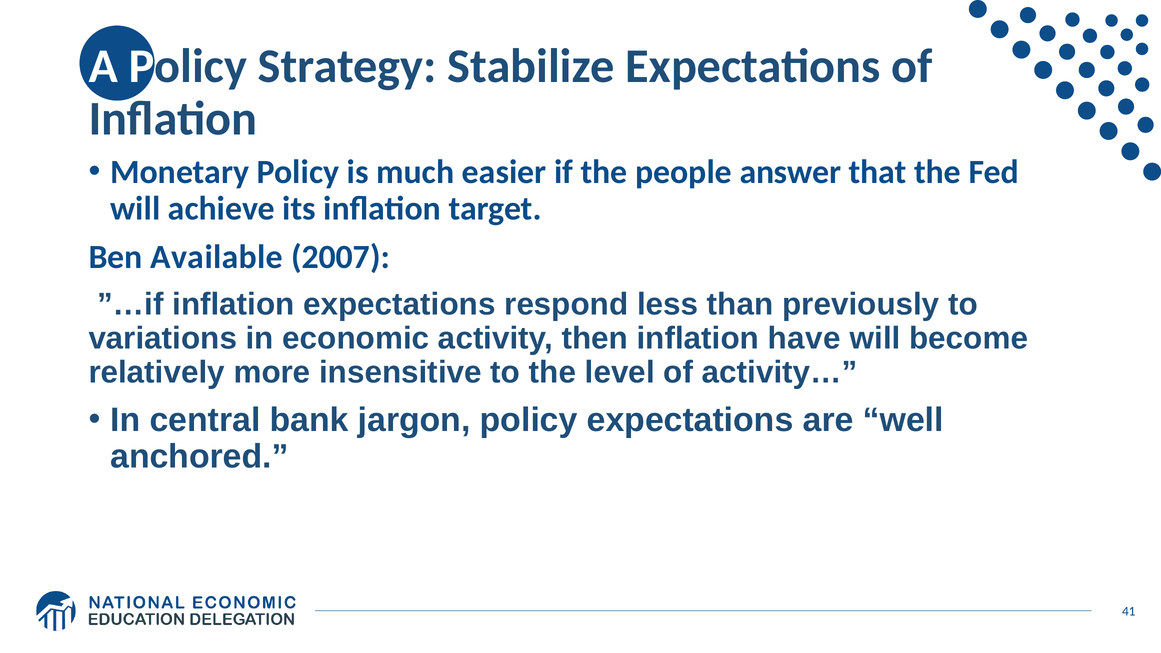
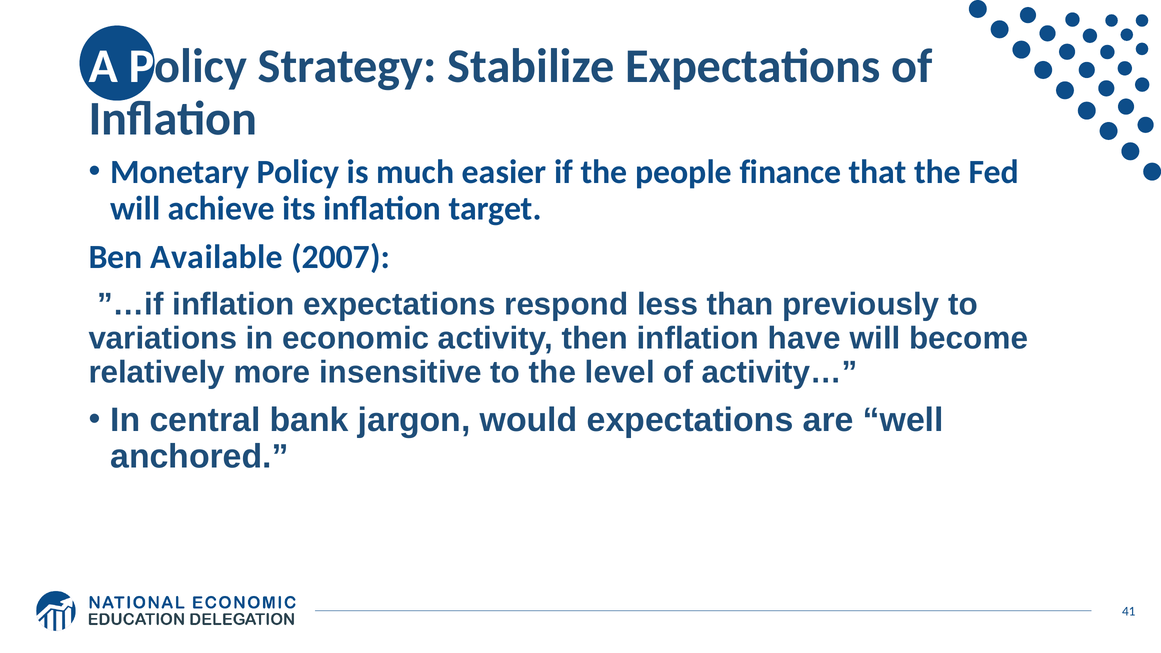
answer: answer -> finance (790, 172)
jargon policy: policy -> would (529, 420)
